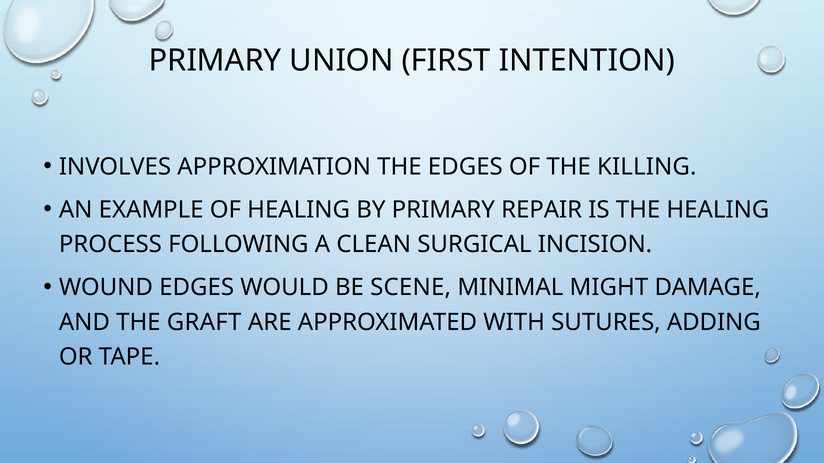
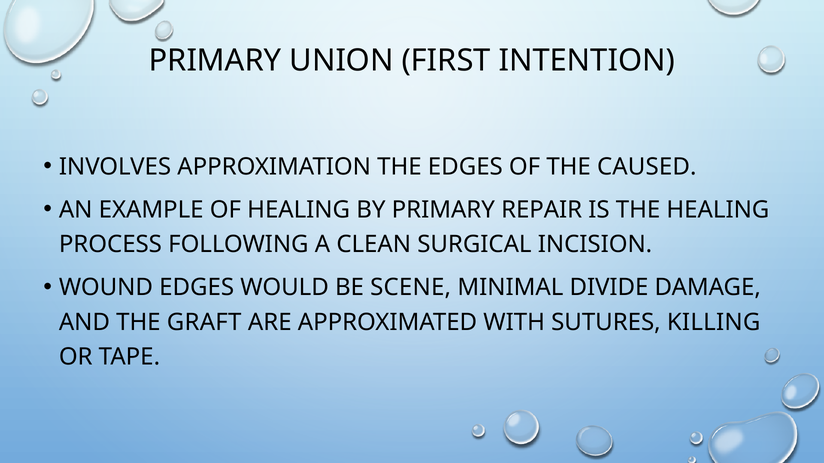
KILLING: KILLING -> CAUSED (647, 167)
MIGHT: MIGHT -> DIVIDE (609, 288)
ADDING: ADDING -> KILLING (714, 322)
